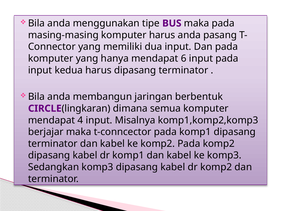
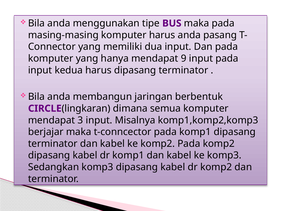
6: 6 -> 9 (184, 58)
4: 4 -> 3 (80, 120)
